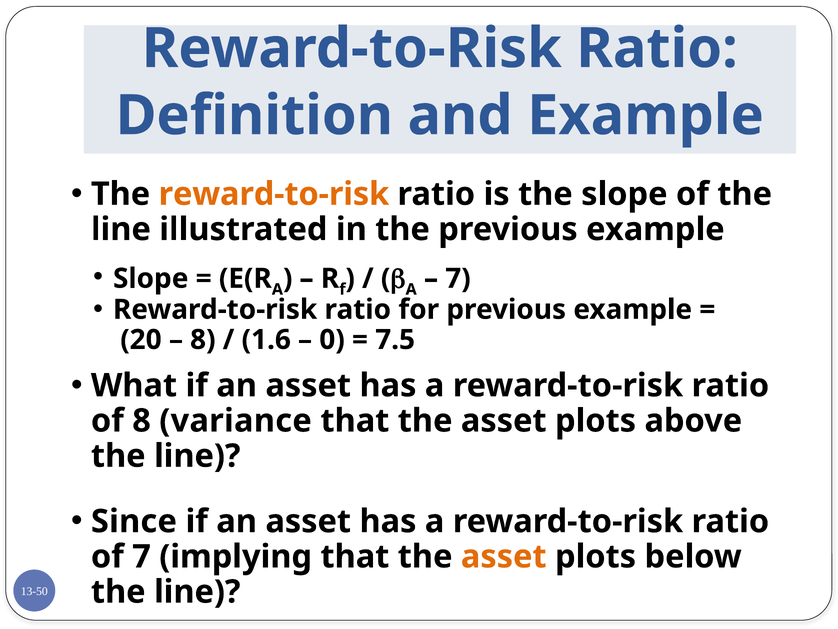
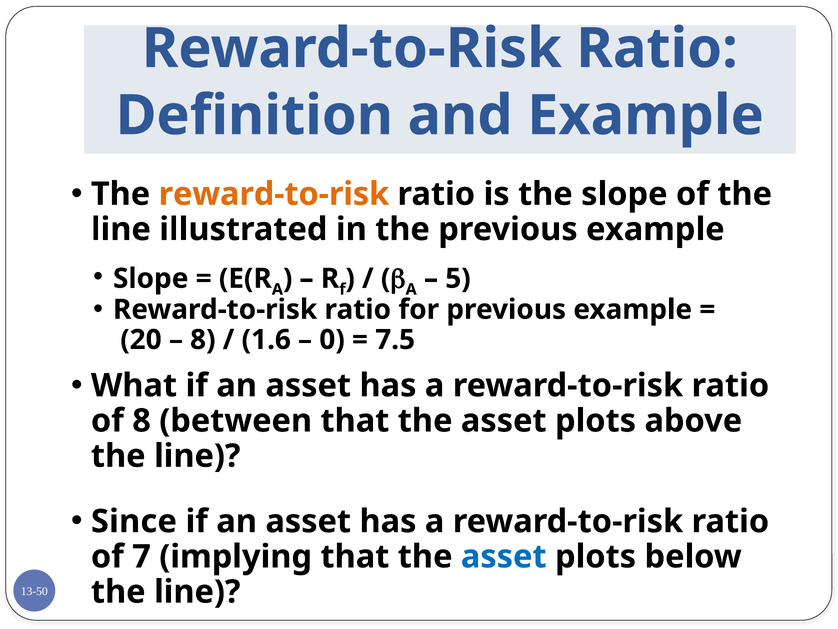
7: 7 -> 5 (458, 278)
variance: variance -> between (236, 420)
asset colour: orange -> blue (504, 556)
